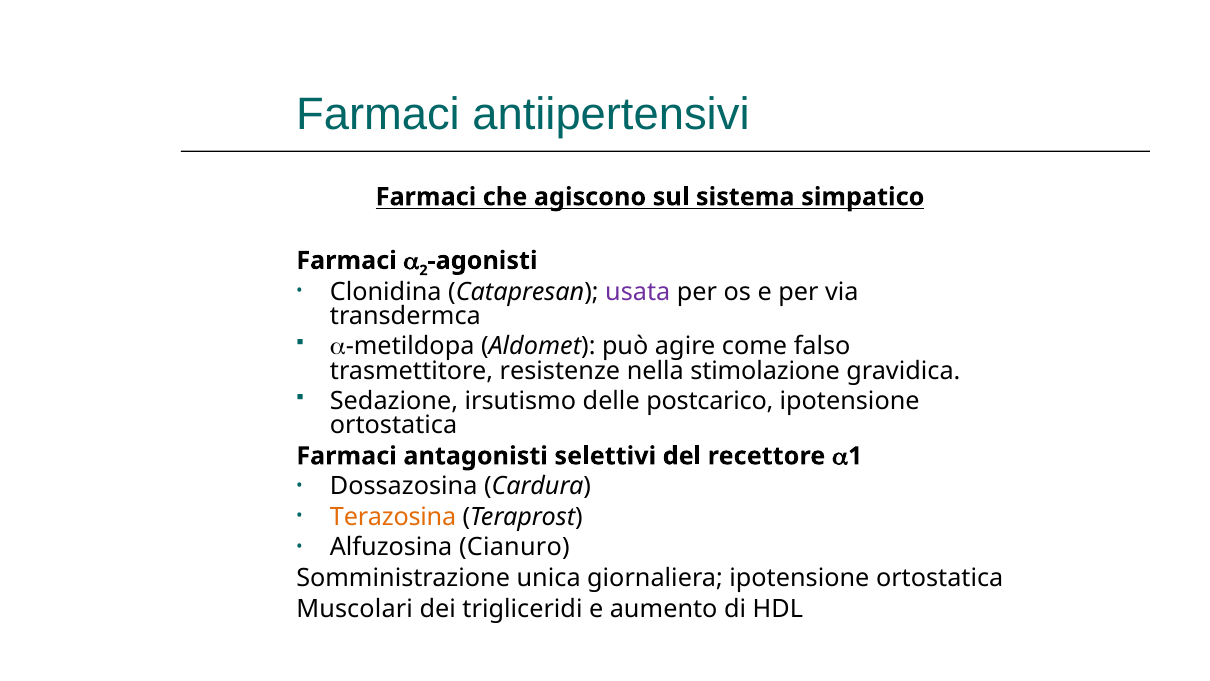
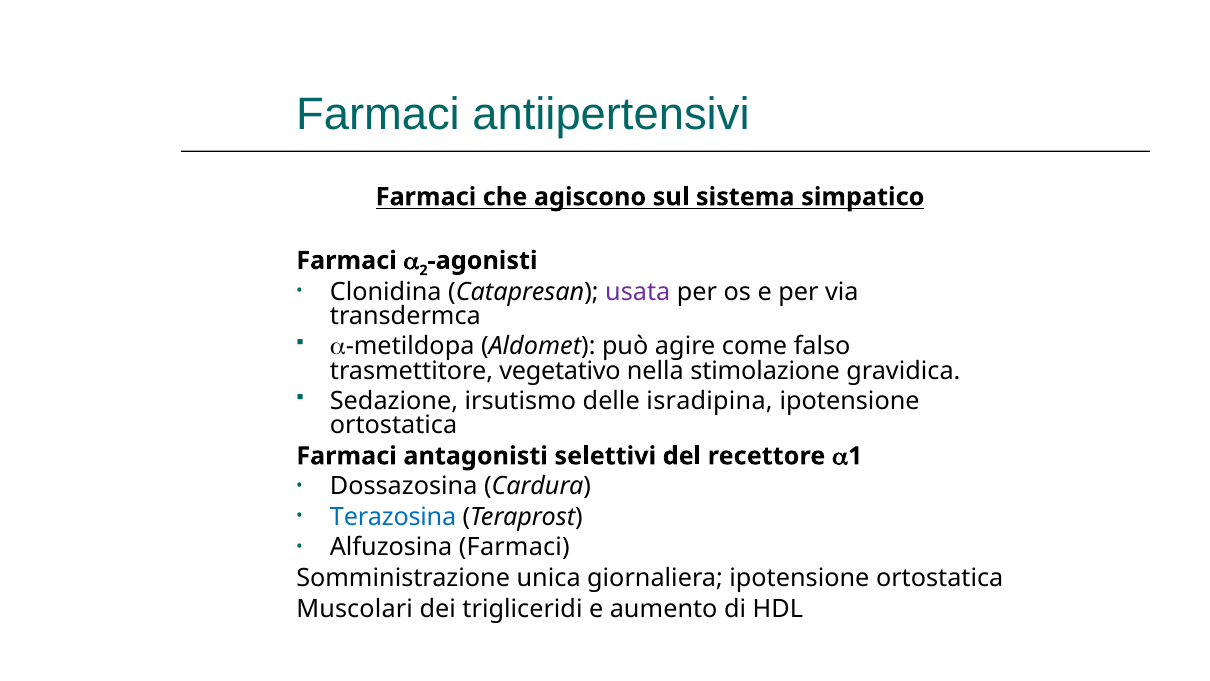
resistenze: resistenze -> vegetativo (560, 371)
postcarico: postcarico -> isradipina (710, 401)
Terazosina colour: orange -> blue (393, 517)
Alfuzosina Cianuro: Cianuro -> Farmaci (514, 547)
